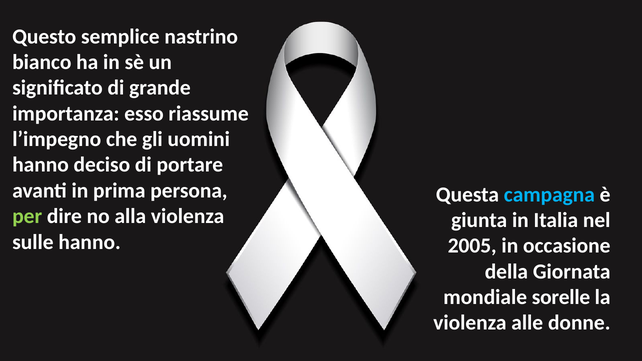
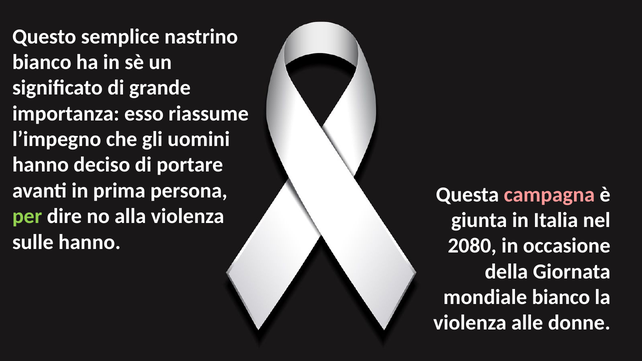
campagna colour: light blue -> pink (549, 195)
2005: 2005 -> 2080 (472, 246)
mondiale sorelle: sorelle -> bianco (561, 297)
